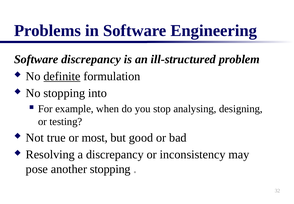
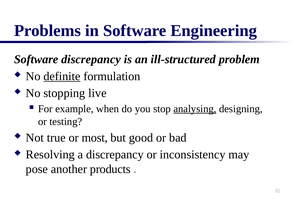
into: into -> live (97, 93)
analysing underline: none -> present (195, 109)
another stopping: stopping -> products (110, 169)
